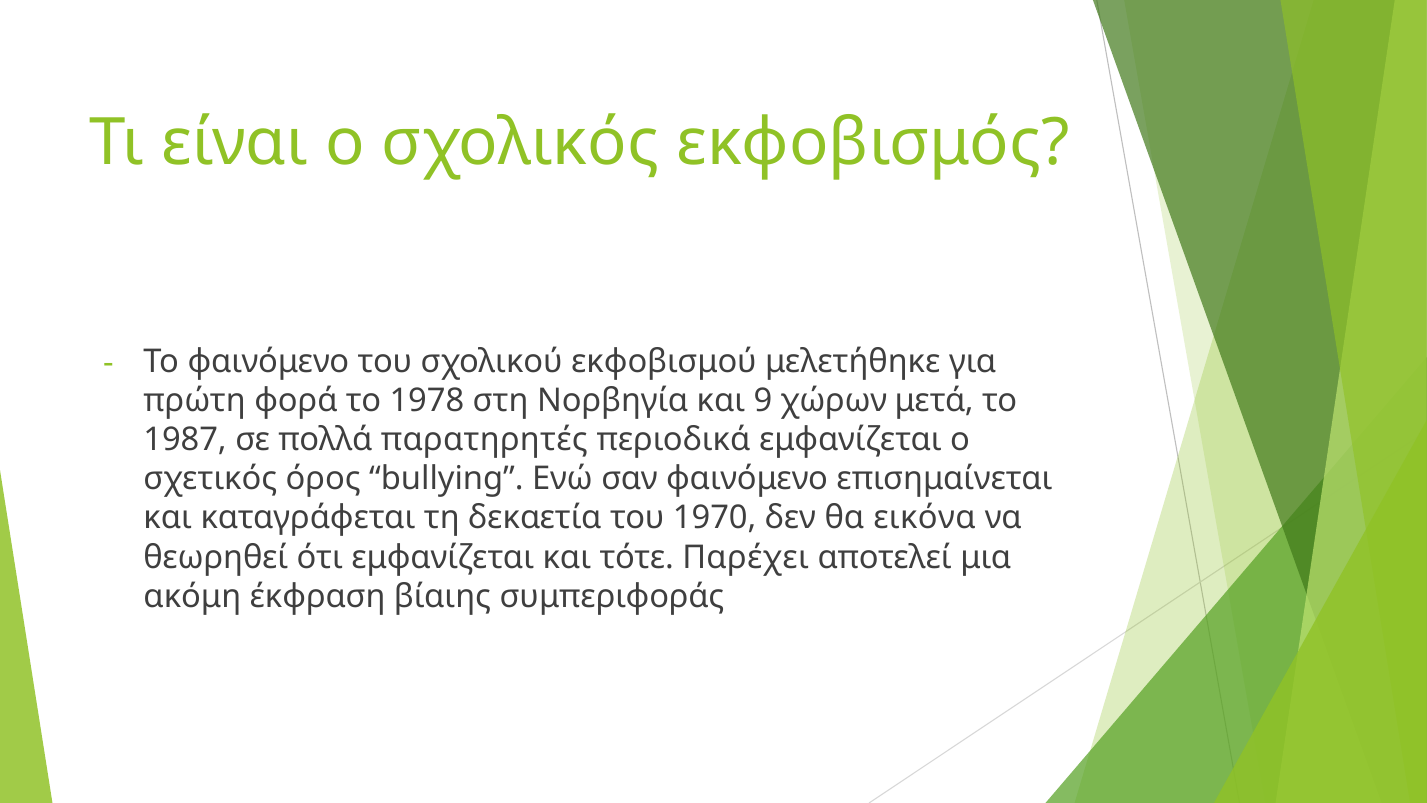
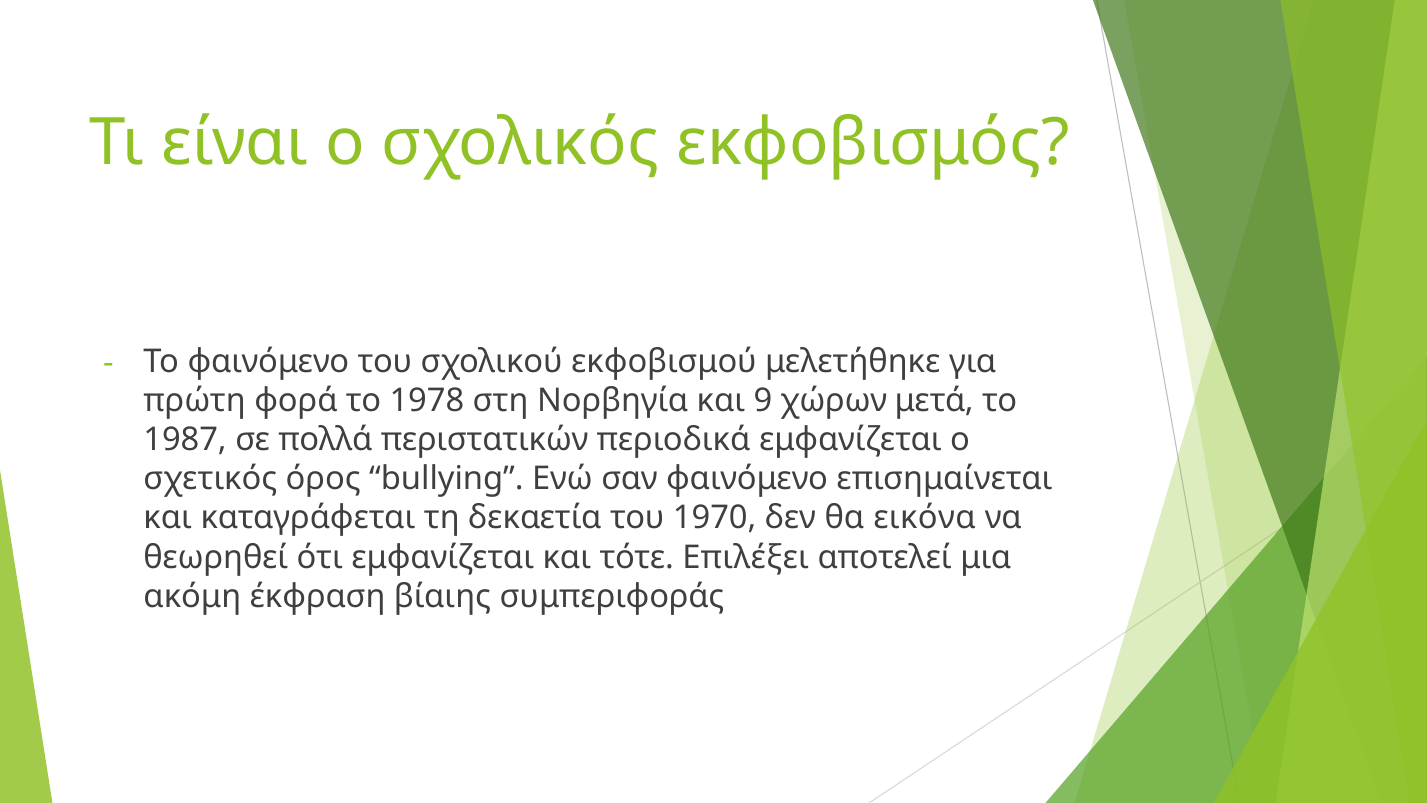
παρατηρητές: παρατηρητές -> περιστατικών (485, 440)
Παρέχει: Παρέχει -> Επιλέξει (746, 557)
